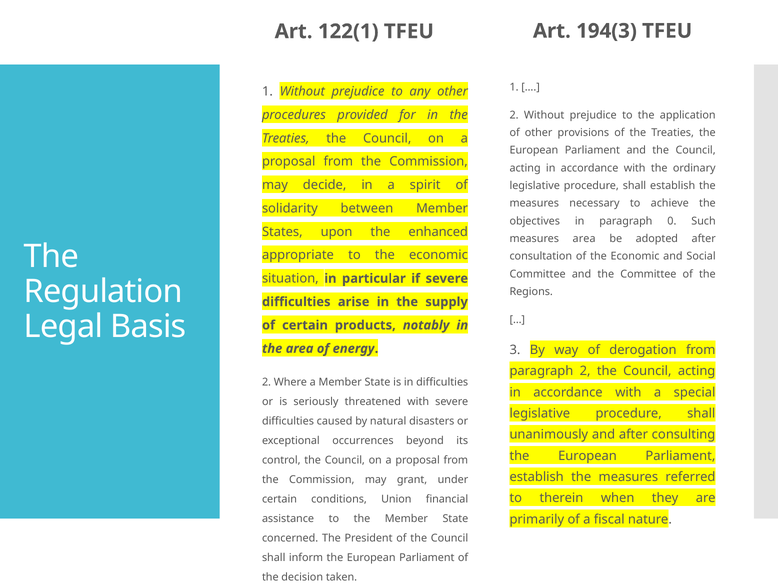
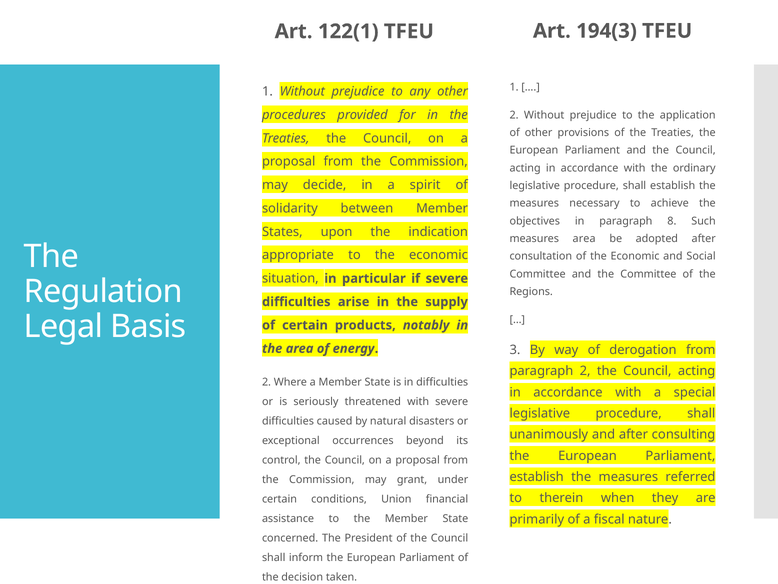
0: 0 -> 8 (672, 221)
enhanced: enhanced -> indication (438, 232)
